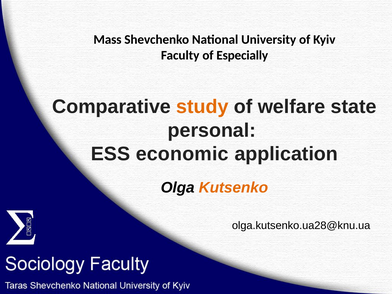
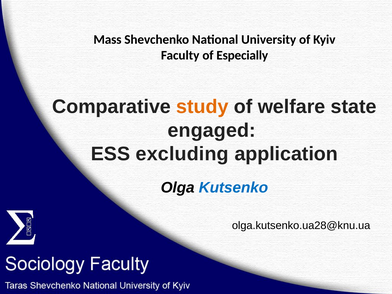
personal: personal -> engaged (212, 130)
economic: economic -> excluding (182, 154)
Kutsenko colour: orange -> blue (233, 187)
